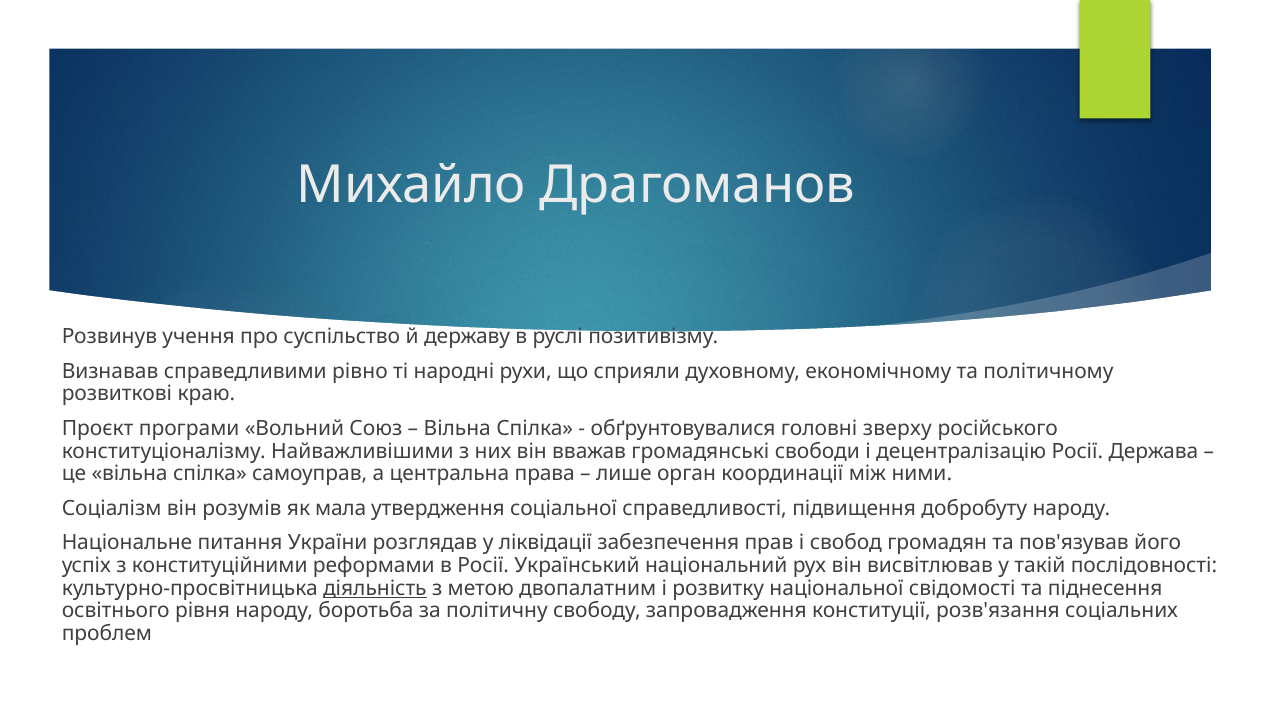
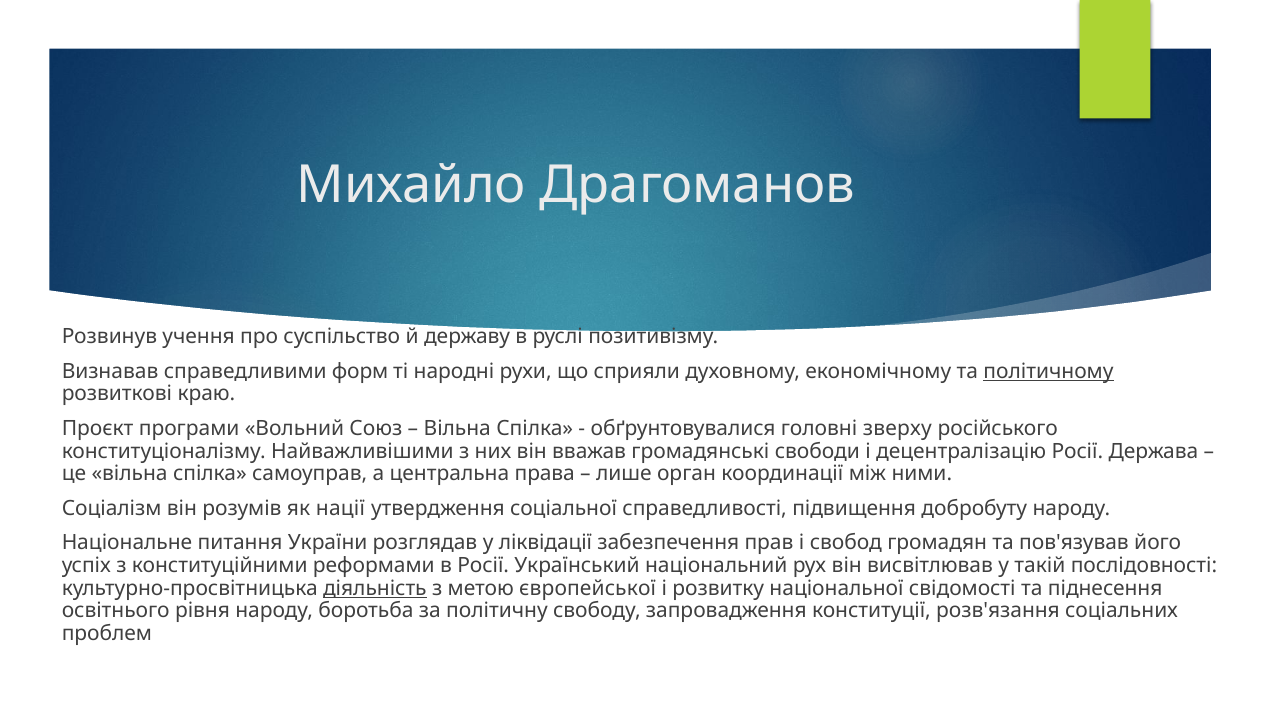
рівно: рівно -> форм (360, 371)
політичному underline: none -> present (1049, 371)
мала: мала -> нації (340, 508)
двопалатним: двопалатним -> європейської (588, 588)
